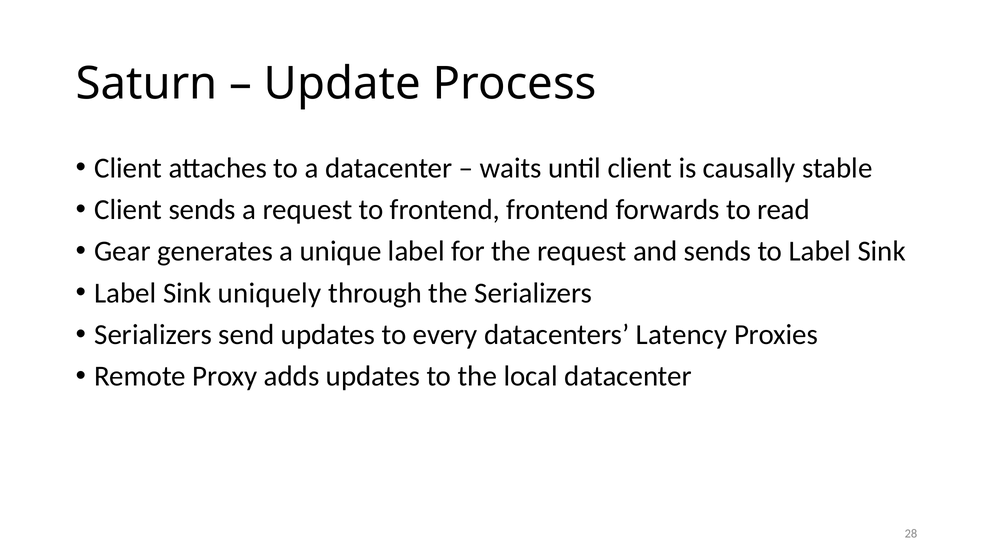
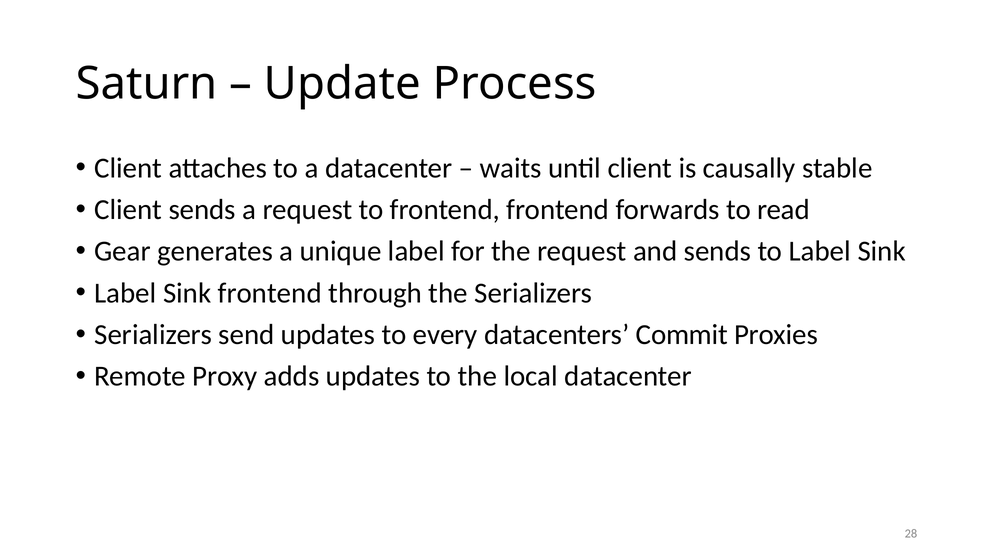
Sink uniquely: uniquely -> frontend (270, 293)
Latency: Latency -> Commit (682, 334)
